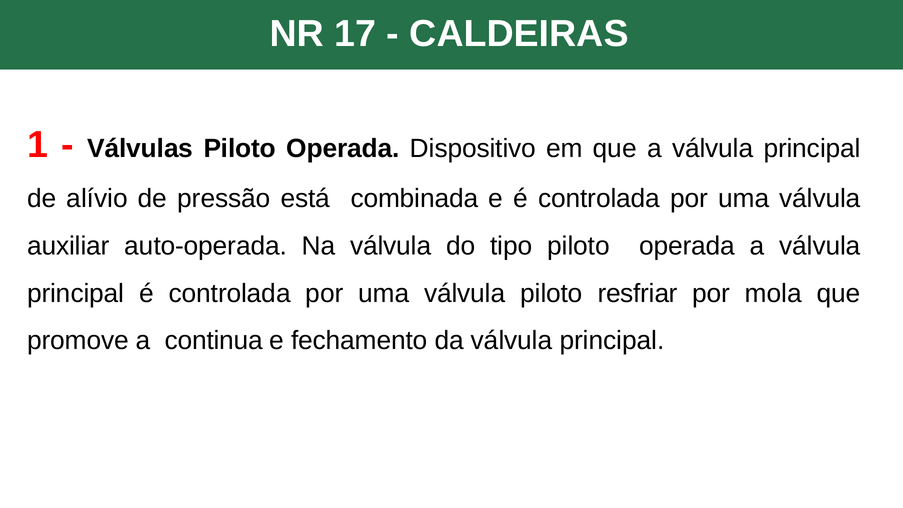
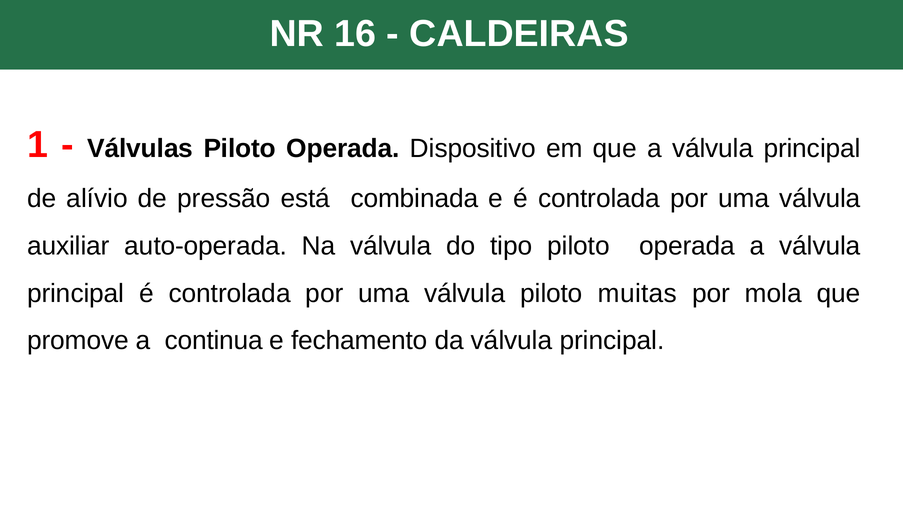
17: 17 -> 16 (355, 34)
resfriar: resfriar -> muitas (637, 293)
